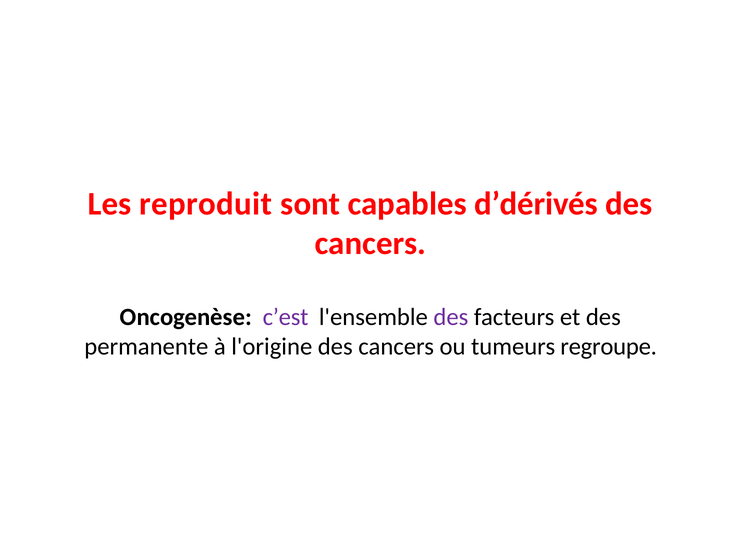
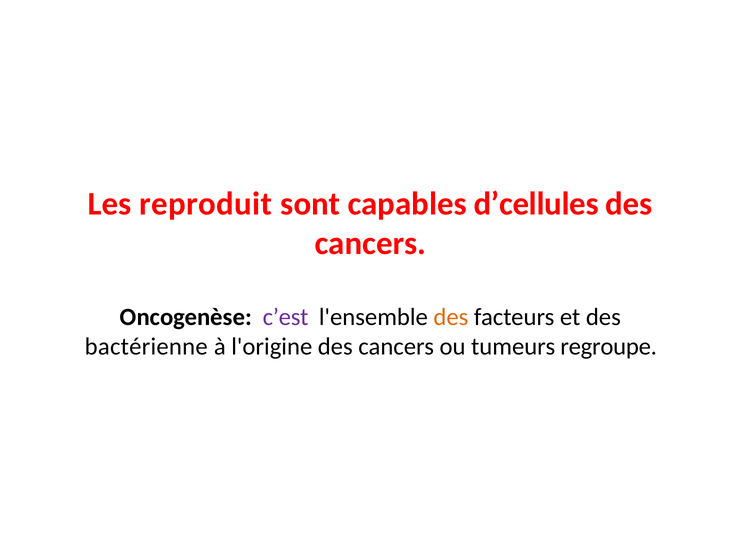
d’dérivés: d’dérivés -> d’cellules (536, 204)
des colour: purple -> orange (451, 317)
permanente: permanente -> bactérienne (146, 347)
